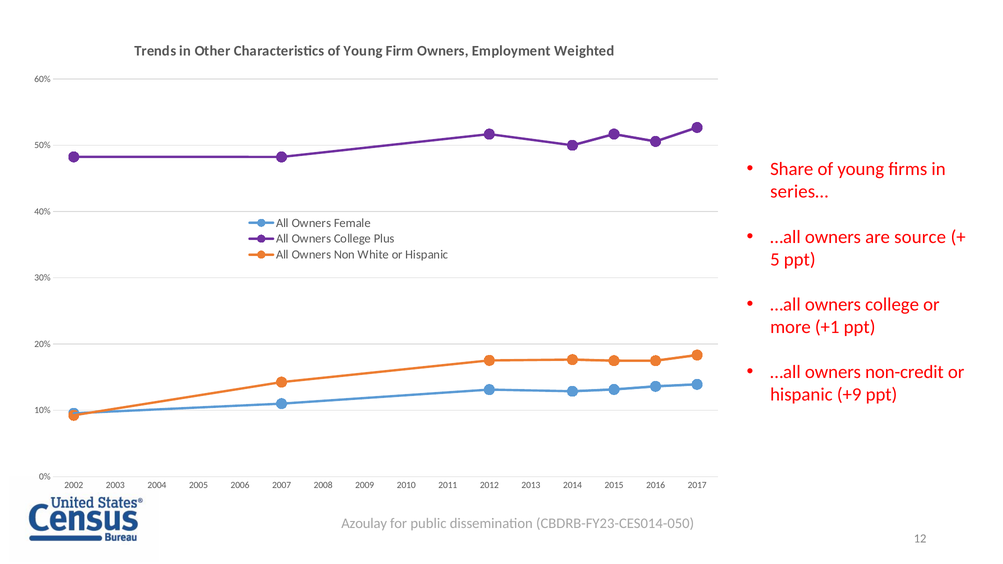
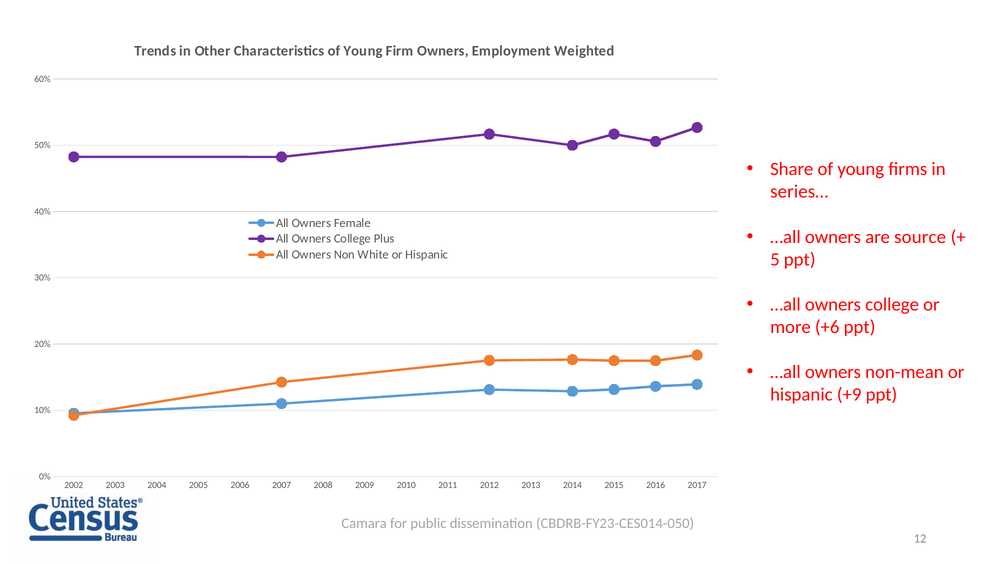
+1: +1 -> +6 (827, 327)
non-credit: non-credit -> non-mean (904, 372)
Azoulay: Azoulay -> Camara (364, 524)
